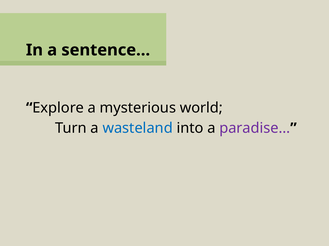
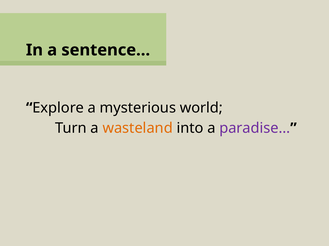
wasteland colour: blue -> orange (138, 129)
